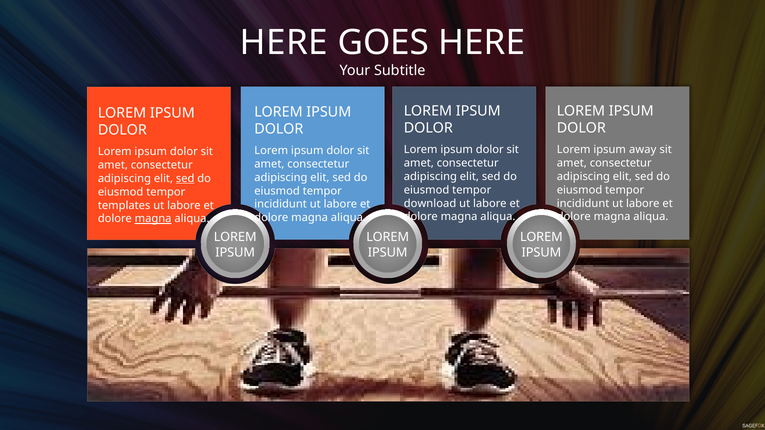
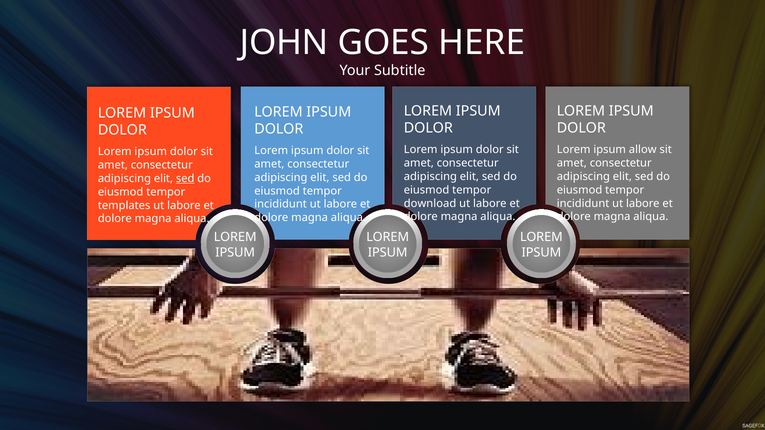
HERE: HERE -> JOHN (284, 42)
away: away -> allow (643, 150)
magna underline: present -> none (153, 219)
